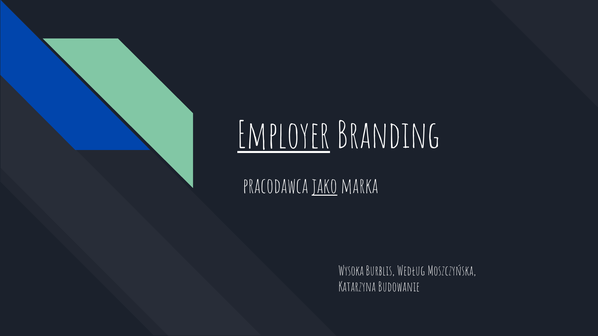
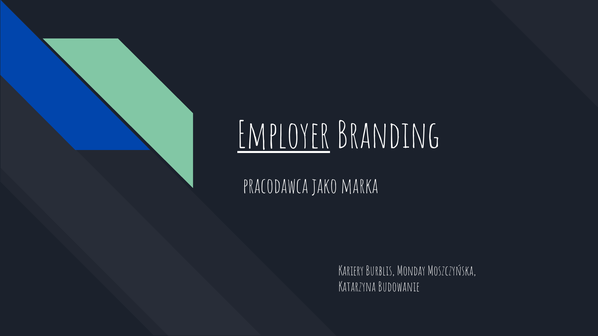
jako underline: present -> none (325, 186)
Wysoka: Wysoka -> Kariery (351, 272)
Według: Według -> Monday (411, 272)
